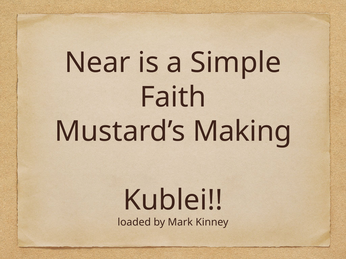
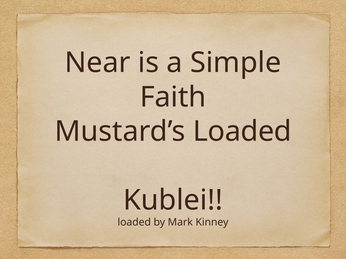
Mustard’s Making: Making -> Loaded (242, 132)
